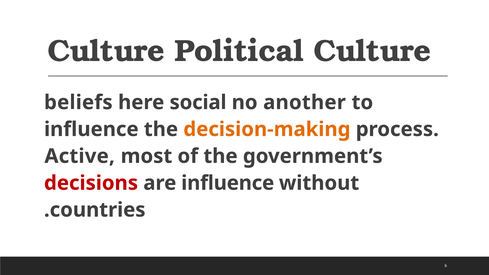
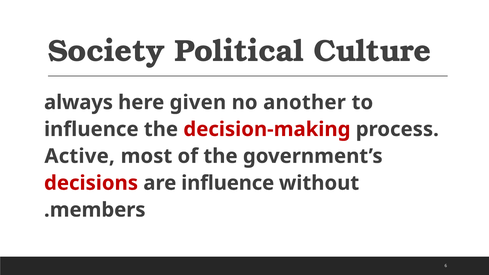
Culture: Culture -> Society (106, 51)
beliefs: beliefs -> always (78, 102)
social: social -> given (198, 102)
decision-making colour: orange -> red (267, 129)
countries: countries -> members (98, 210)
